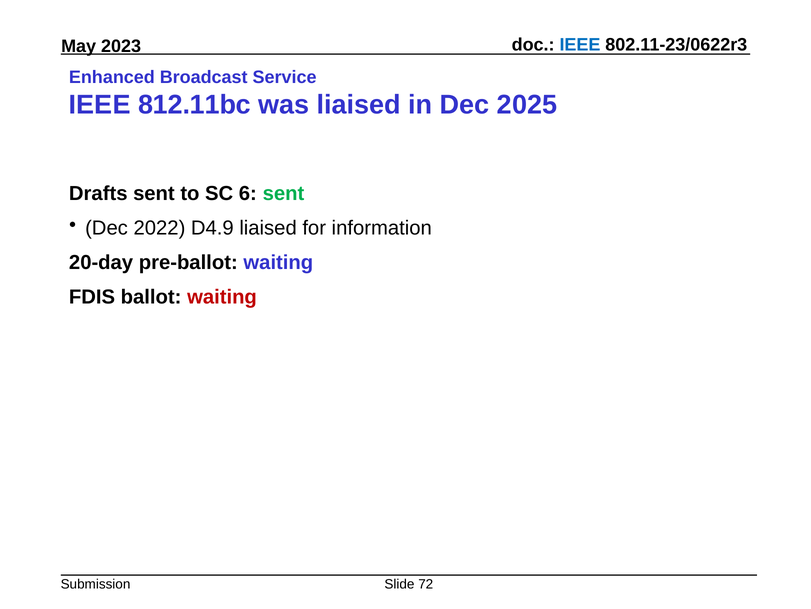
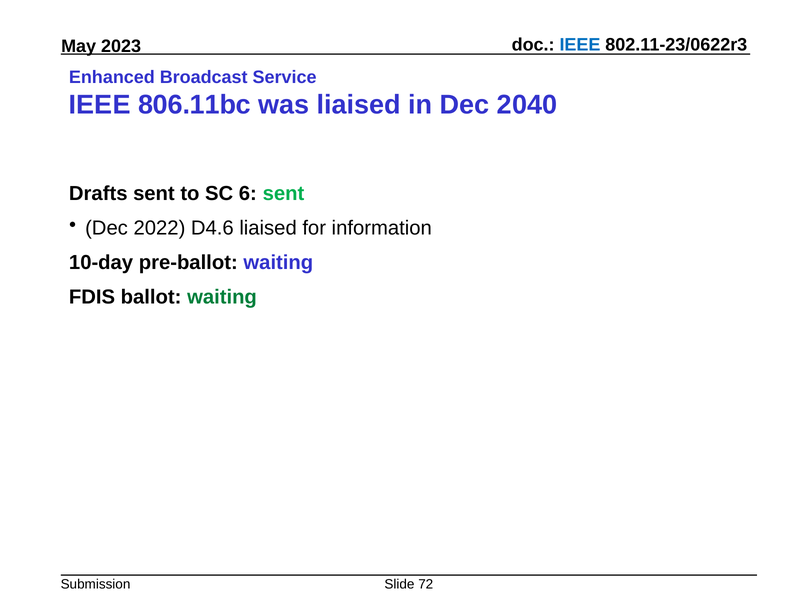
812.11bc: 812.11bc -> 806.11bc (195, 105)
2025: 2025 -> 2040 (527, 105)
D4.9: D4.9 -> D4.6 (212, 228)
20-day: 20-day -> 10-day (101, 262)
waiting colour: red -> green (222, 297)
